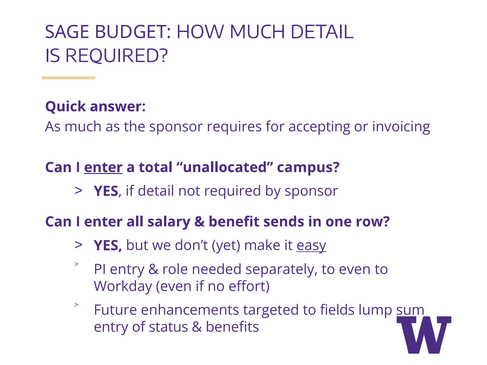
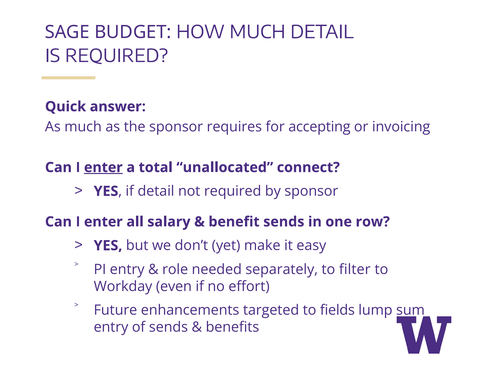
campus: campus -> connect (308, 168)
easy underline: present -> none (311, 246)
to even: even -> filter (355, 270)
of status: status -> sends (168, 327)
